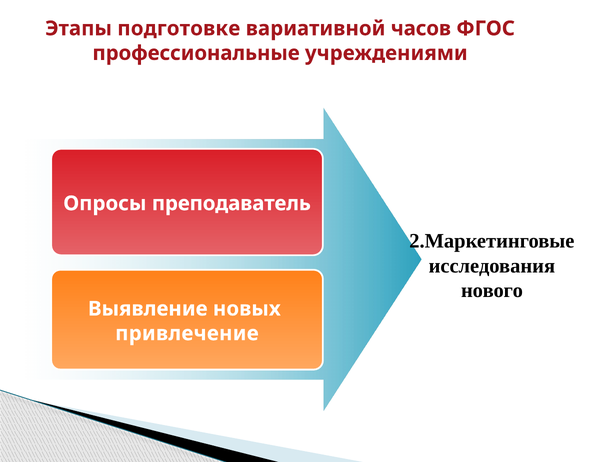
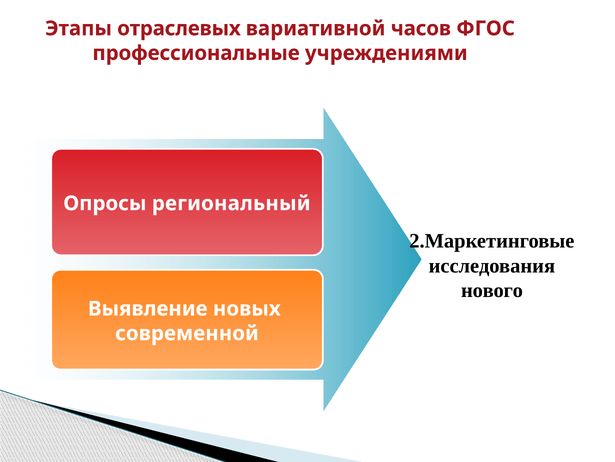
подготовке: подготовке -> отраслевых (179, 28)
преподаватель: преподаватель -> региональный (231, 203)
привлечение: привлечение -> современной (187, 333)
